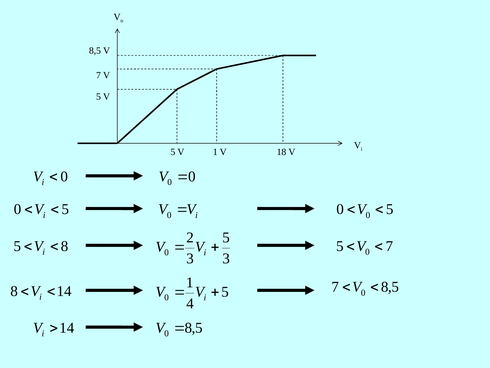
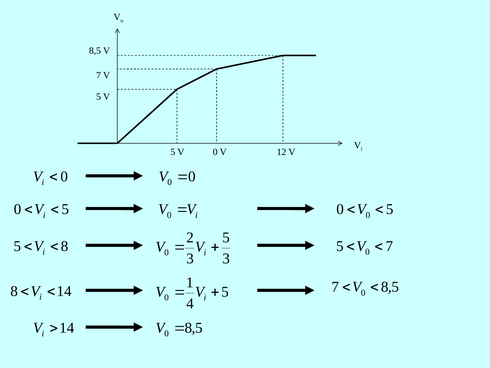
5 V 1: 1 -> 0 (215, 152)
18: 18 -> 12 (281, 152)
